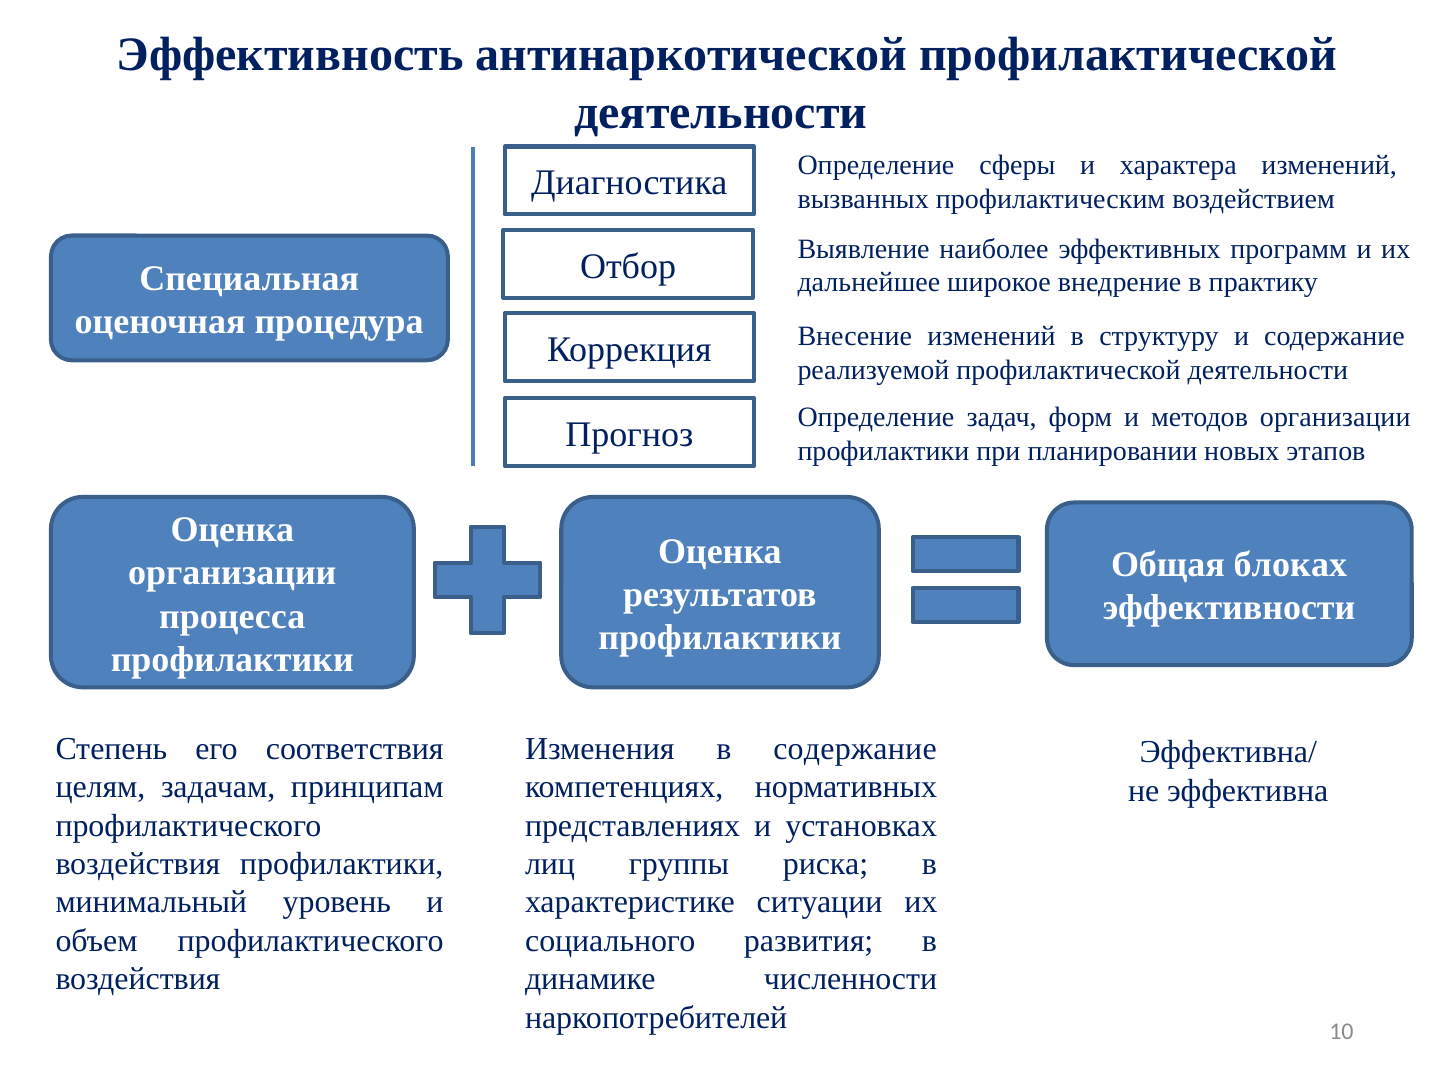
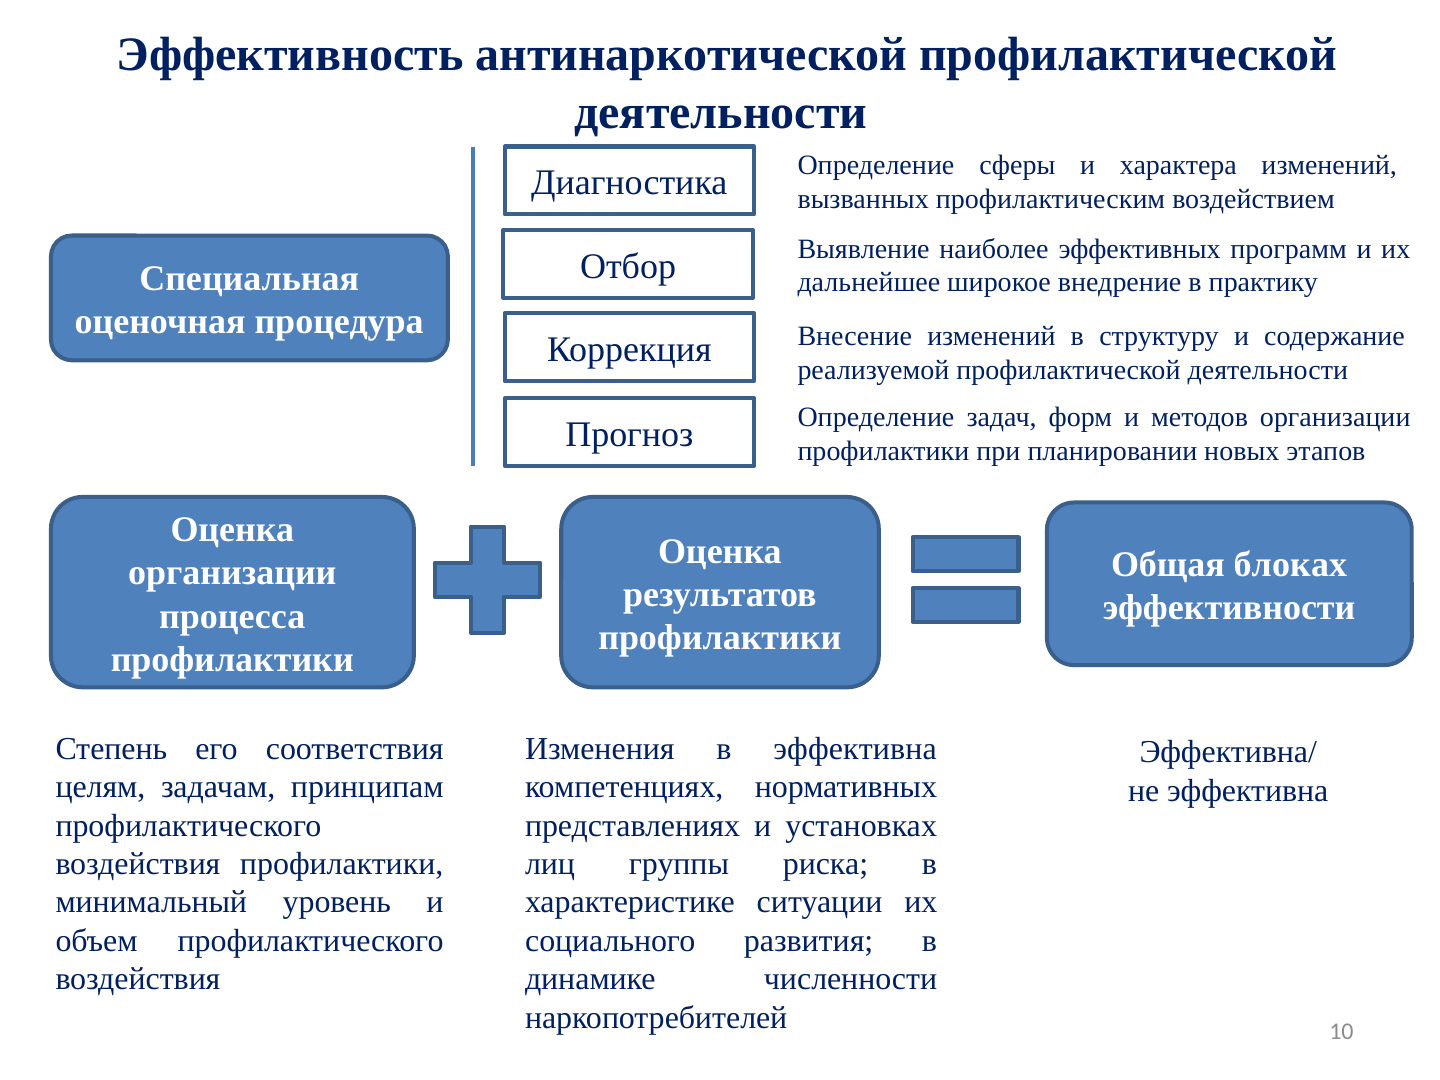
в содержание: содержание -> эффективна (855, 749)
